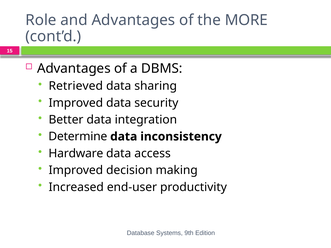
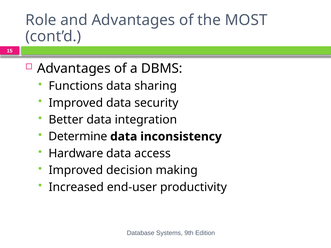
MORE: MORE -> MOST (246, 20)
Retrieved: Retrieved -> Functions (76, 86)
